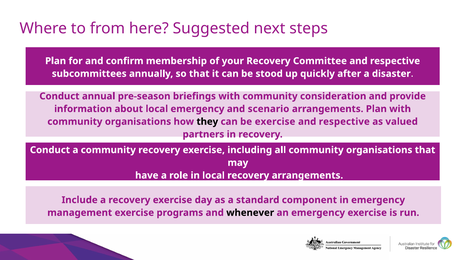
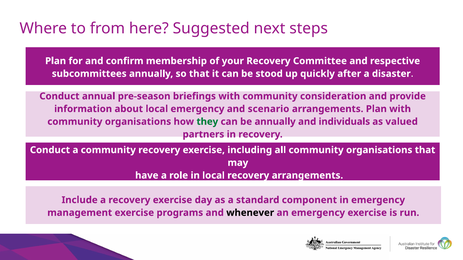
they colour: black -> green (207, 122)
be exercise: exercise -> annually (275, 122)
respective: respective -> individuals (344, 122)
